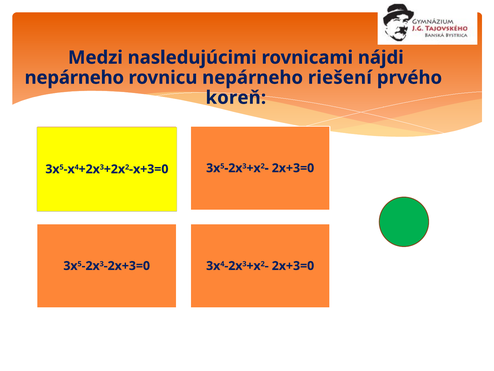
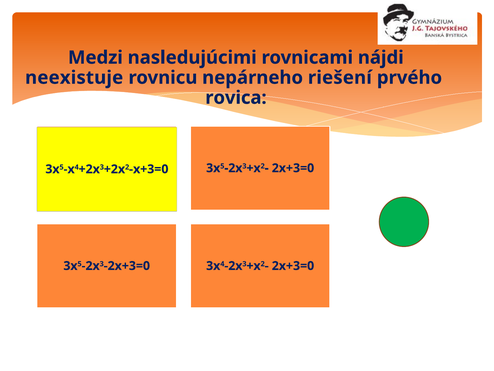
nepárneho: nepárneho -> neexistuje (74, 78)
koreň: koreň -> rovica (236, 98)
